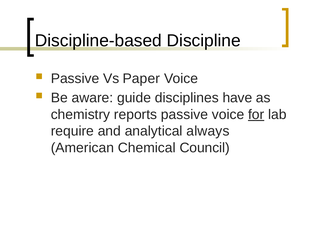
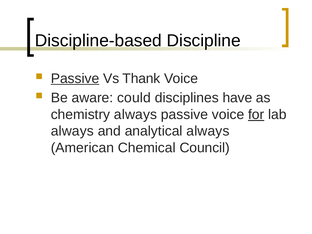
Passive underline: none -> present (75, 78)
Paper: Paper -> Thank (141, 78)
guide: guide -> could (134, 98)
chemistry reports: reports -> always (135, 115)
require: require -> always (72, 131)
